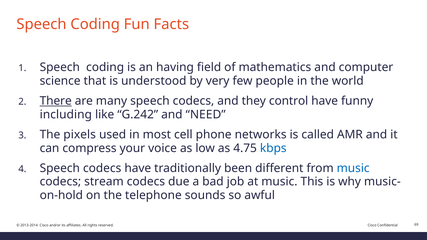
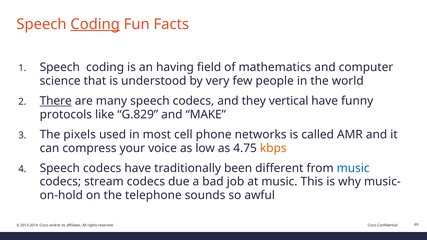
Coding underline: none -> present (95, 24)
control: control -> vertical (289, 101)
including: including -> protocols (66, 115)
G.242: G.242 -> G.829 (138, 115)
NEED: NEED -> MAKE (206, 115)
kbps colour: blue -> orange (273, 148)
